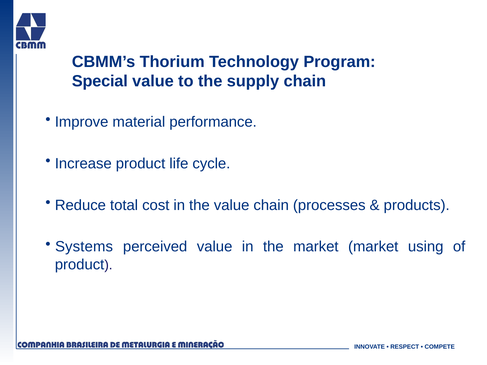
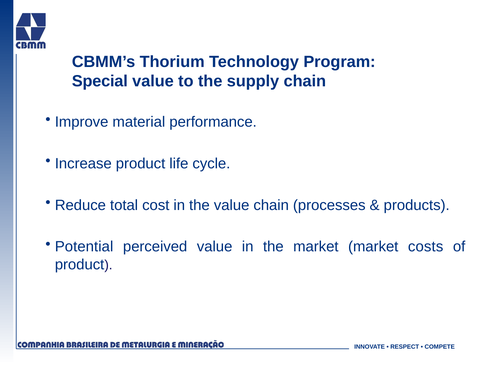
Systems: Systems -> Potential (84, 247)
using: using -> costs (426, 247)
